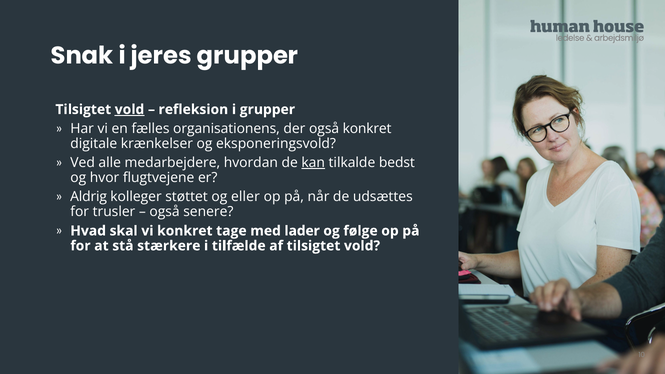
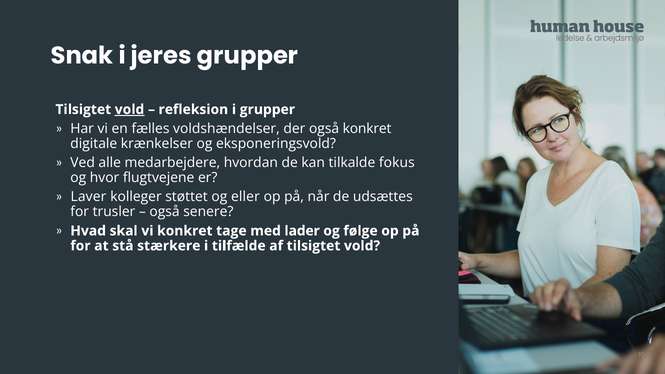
organisationens: organisationens -> voldshændelser (226, 129)
kan underline: present -> none (313, 163)
bedst: bedst -> fokus (397, 163)
Aldrig: Aldrig -> Laver (88, 197)
